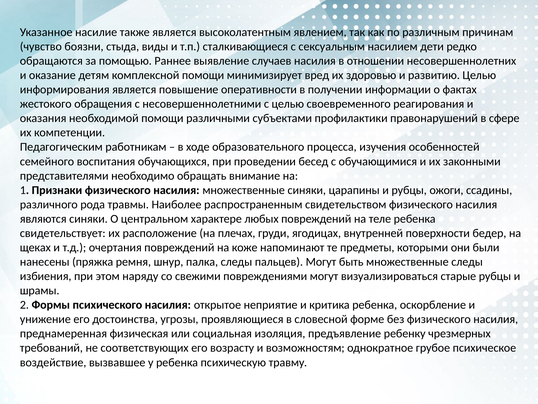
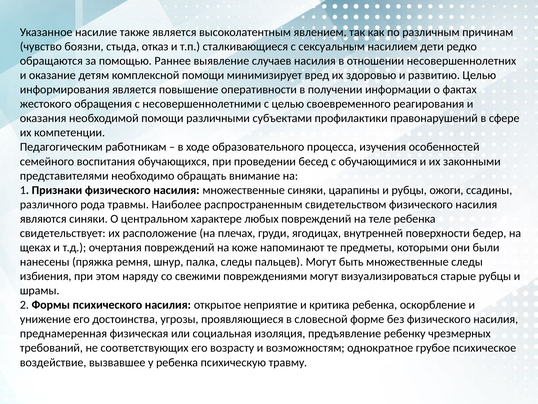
виды: виды -> отказ (155, 46)
